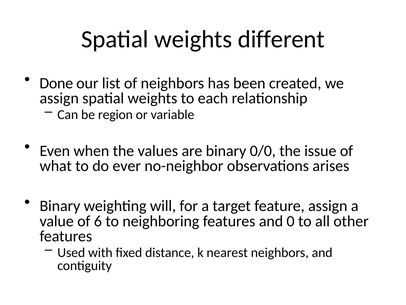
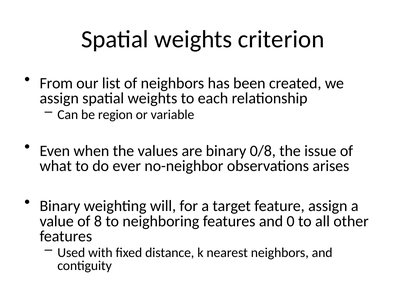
different: different -> criterion (281, 39)
Done: Done -> From (56, 83)
0/0: 0/0 -> 0/8 (263, 151)
6: 6 -> 8 (98, 221)
